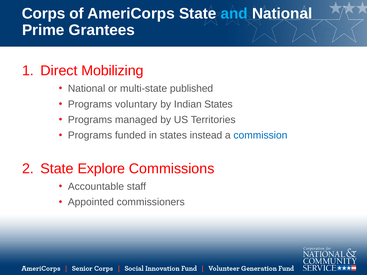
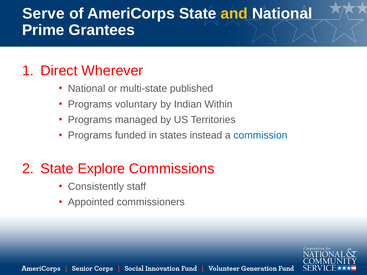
Corps: Corps -> Serve (43, 14)
and colour: light blue -> yellow (234, 14)
Mobilizing: Mobilizing -> Wherever (112, 71)
Indian States: States -> Within (218, 104)
Accountable: Accountable -> Consistently (96, 187)
